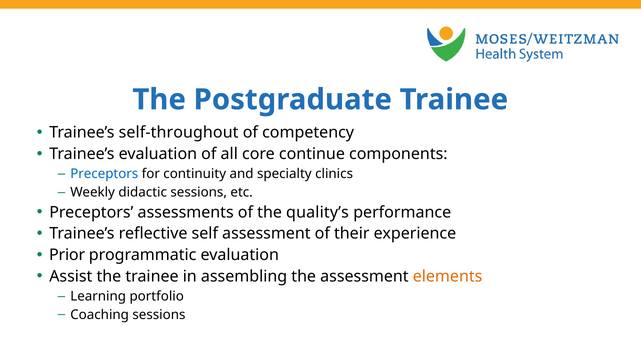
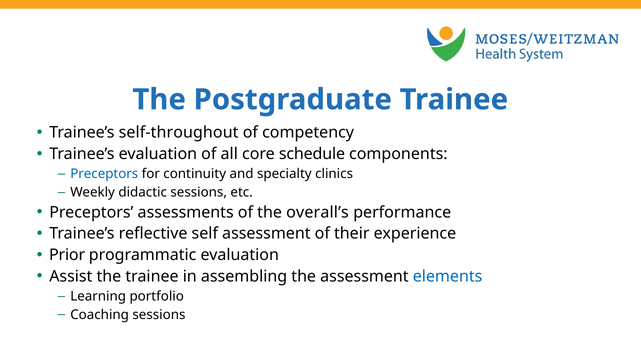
continue: continue -> schedule (312, 154)
quality’s: quality’s -> overall’s (318, 212)
elements colour: orange -> blue (448, 276)
